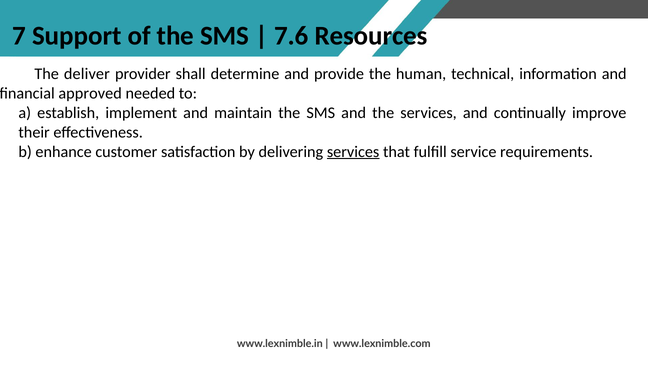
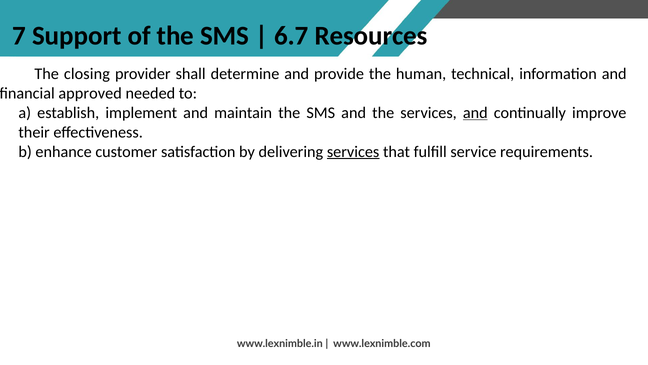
7.6: 7.6 -> 6.7 (291, 36)
deliver: deliver -> closing (87, 74)
and underline: none -> present (475, 113)
